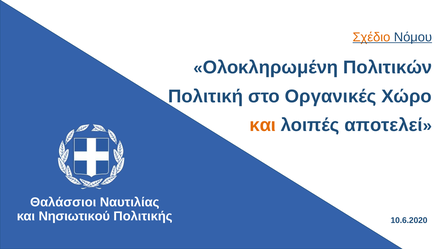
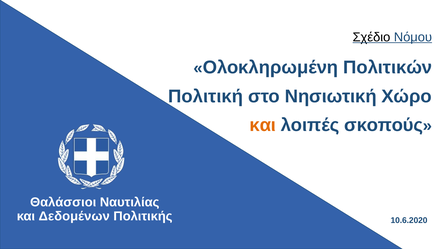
Σχέδιο colour: orange -> black (371, 37)
Οργανικές: Οργανικές -> Νησιωτική (331, 96)
αποτελεί: αποτελεί -> σκοπούς (384, 125)
Νησιωτικού: Νησιωτικού -> Δεδομένων (74, 216)
